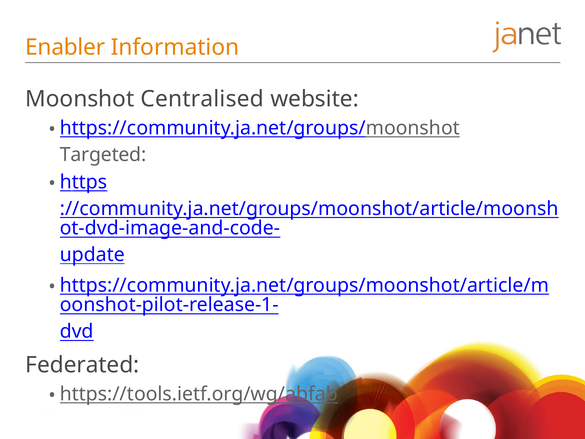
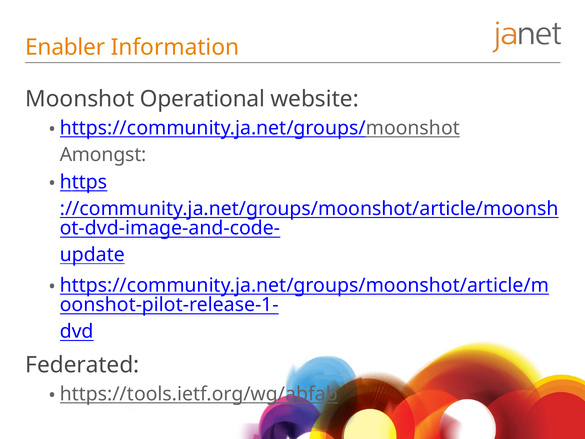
Centralised: Centralised -> Operational (202, 99)
Targeted: Targeted -> Amongst (103, 155)
